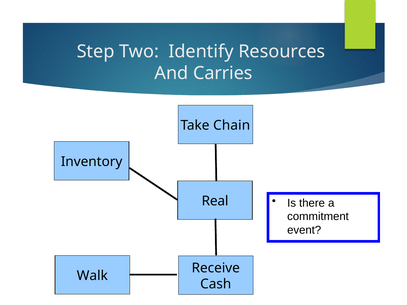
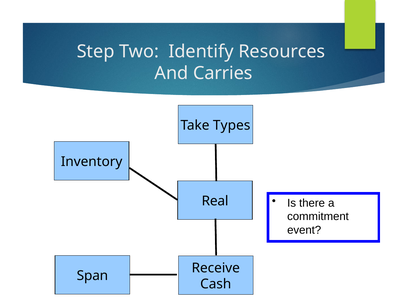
Chain: Chain -> Types (232, 125)
Walk: Walk -> Span (92, 276)
